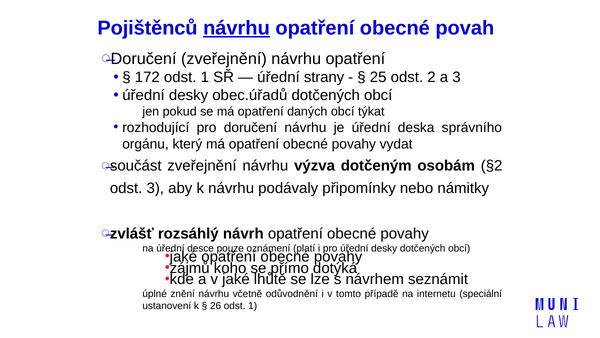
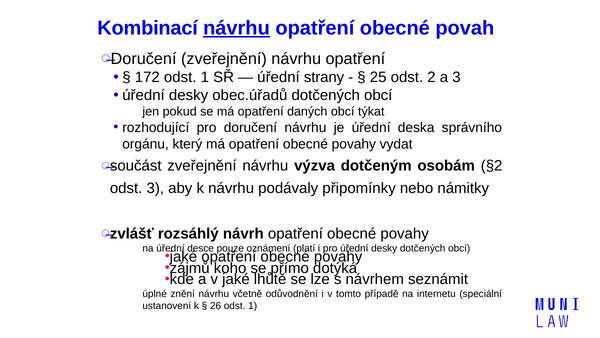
Pojištěnců: Pojištěnců -> Kombinací (148, 28)
